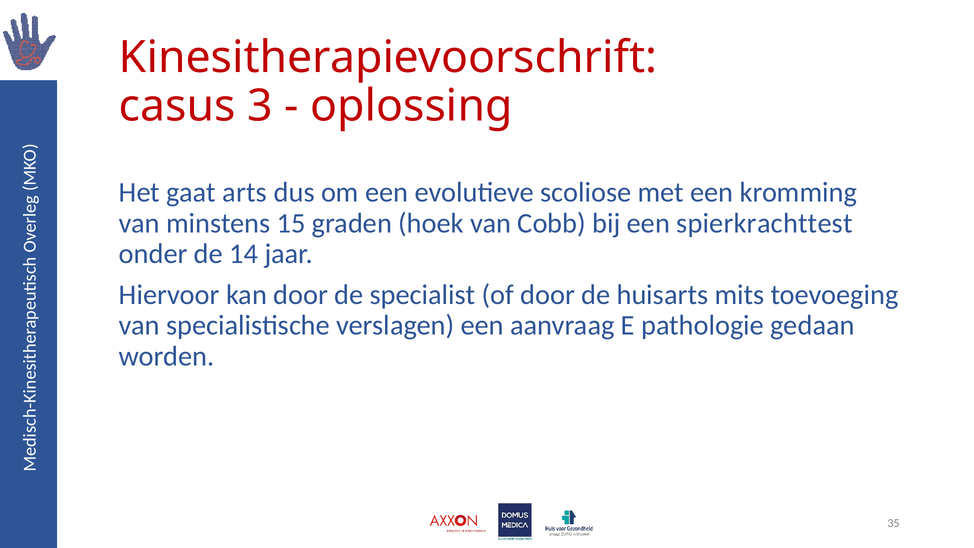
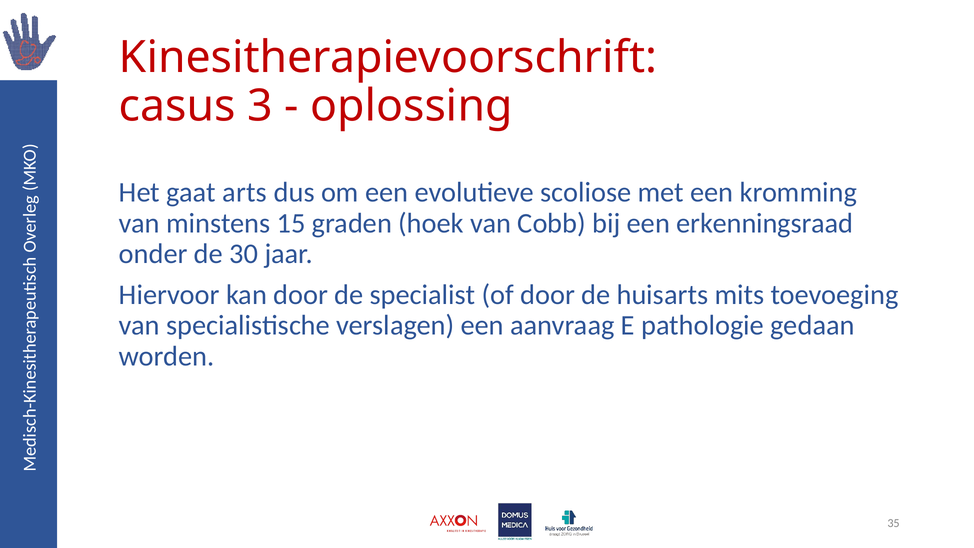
spierkrachttest: spierkrachttest -> erkenningsraad (765, 223)
14: 14 -> 30 (244, 254)
